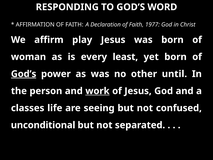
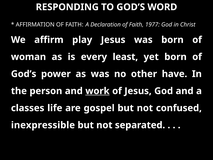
God’s underline: present -> none (24, 74)
until: until -> have (175, 74)
seeing: seeing -> gospel (99, 108)
unconditional: unconditional -> inexpressible (43, 125)
